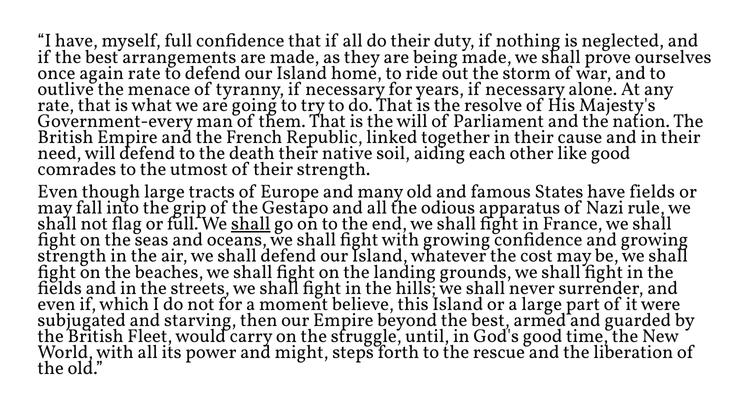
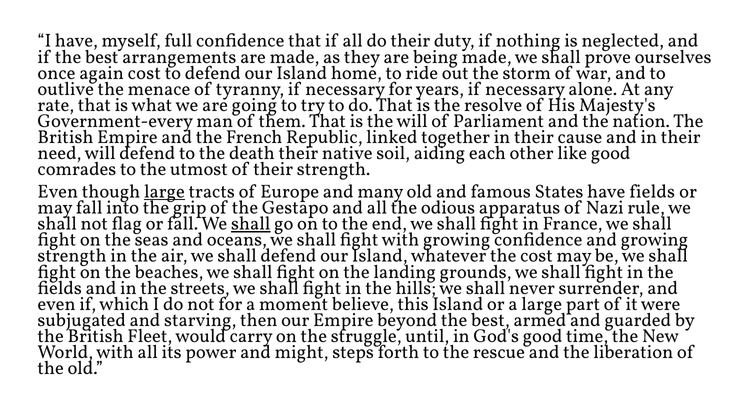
again rate: rate -> cost (144, 73)
large underline: none -> present (164, 192)
or full: full -> fall (183, 224)
